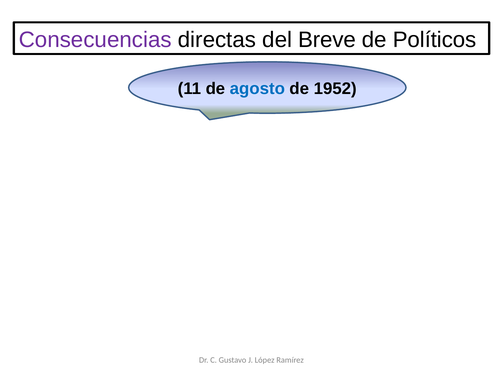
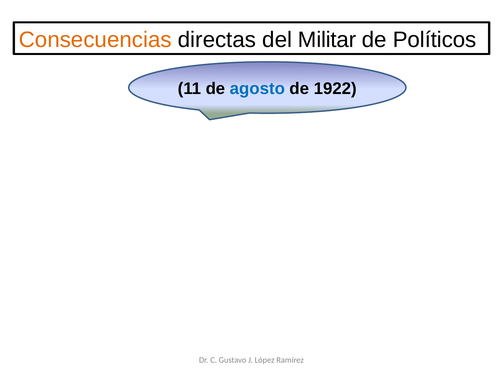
Consecuencias colour: purple -> orange (95, 40)
Breve: Breve -> Militar (327, 40)
1952: 1952 -> 1922 (335, 89)
